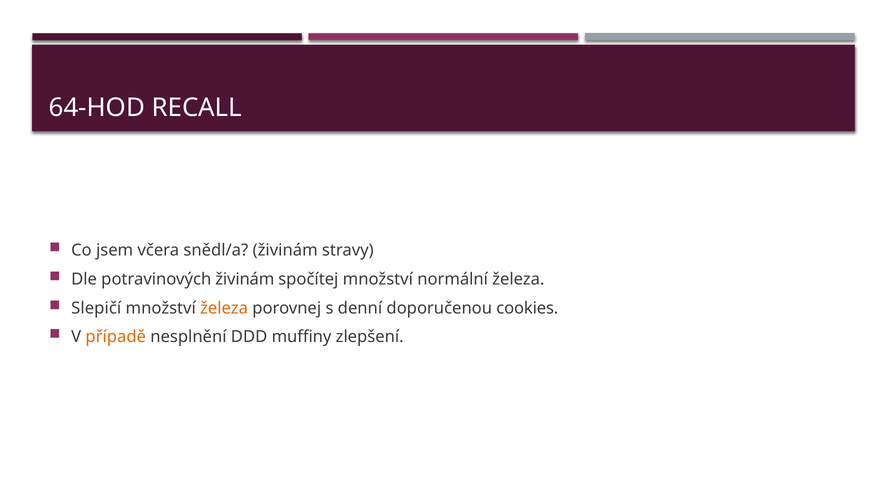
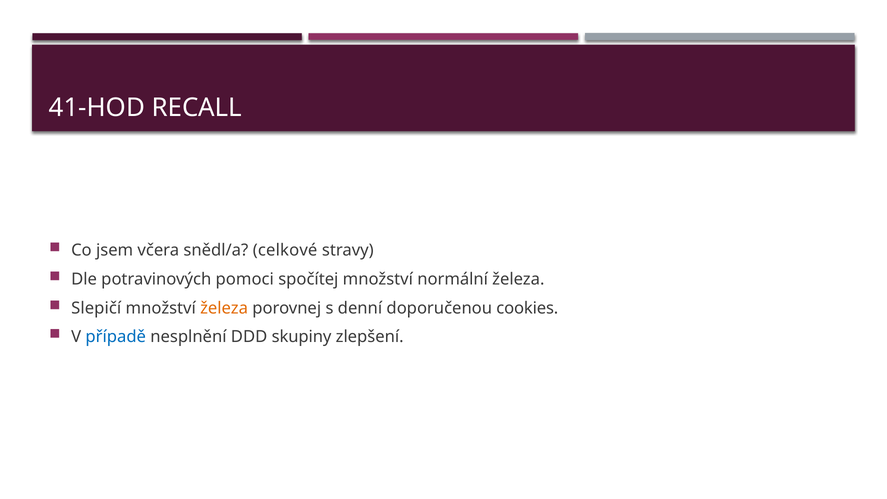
64-HOD: 64-HOD -> 41-HOD (97, 108)
snědl/a živinám: živinám -> celkové (285, 250)
potravinových živinám: živinám -> pomoci (245, 279)
případě colour: orange -> blue (116, 337)
muffiny: muffiny -> skupiny (302, 337)
